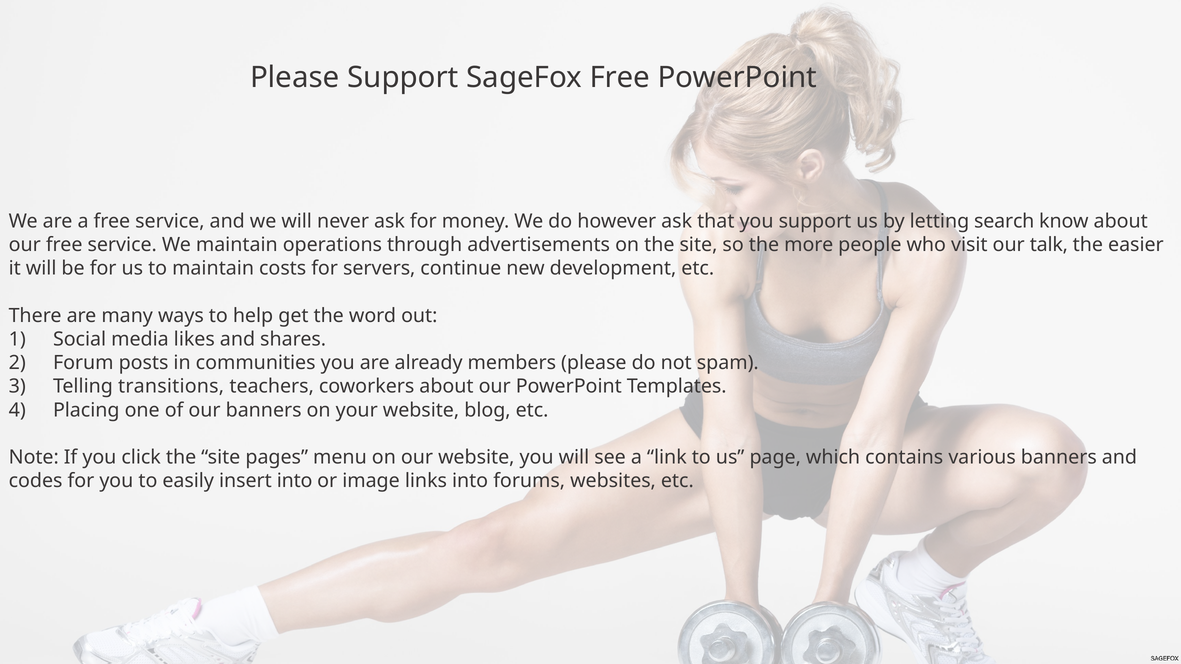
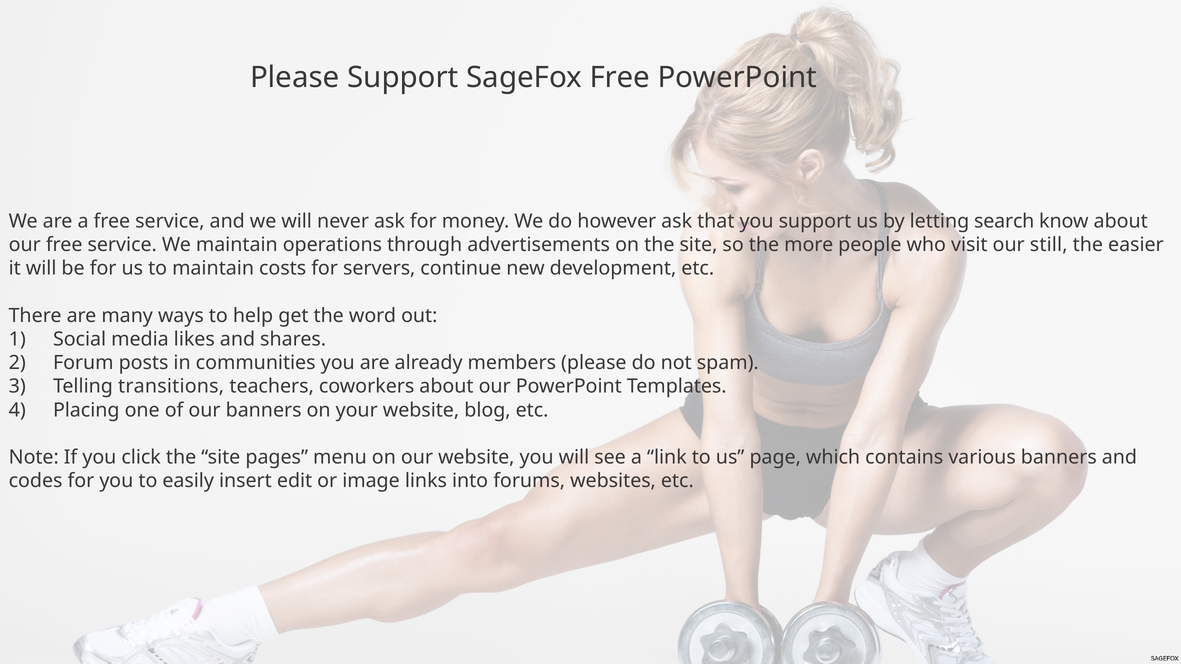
talk: talk -> still (1049, 245)
insert into: into -> edit (295, 481)
